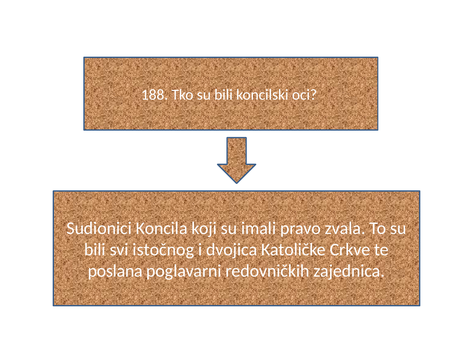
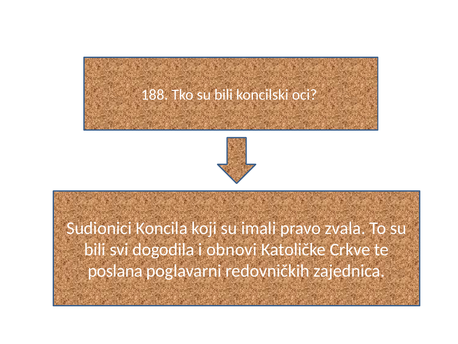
istočnog: istočnog -> dogodila (163, 249)
dvojica: dvojica -> obnovi (232, 249)
